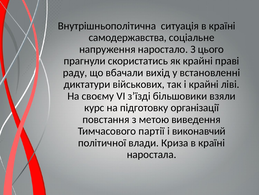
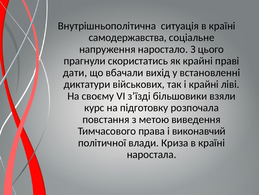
раду: раду -> дати (75, 72)
організації: організації -> розпочала (195, 107)
партії: партії -> права (152, 131)
